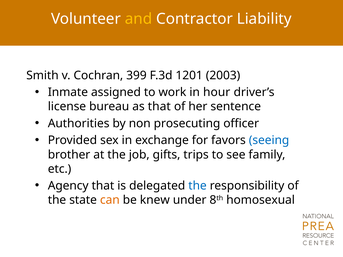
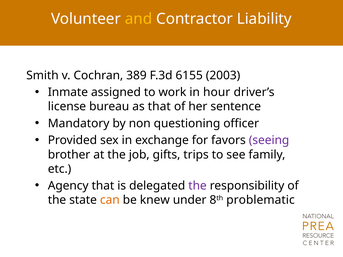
399: 399 -> 389 (136, 75)
1201: 1201 -> 6155 (189, 75)
Authorities: Authorities -> Mandatory (79, 124)
prosecuting: prosecuting -> questioning (187, 124)
seeing colour: blue -> purple (269, 140)
the colour: blue -> purple (198, 186)
homosexual: homosexual -> problematic (260, 200)
